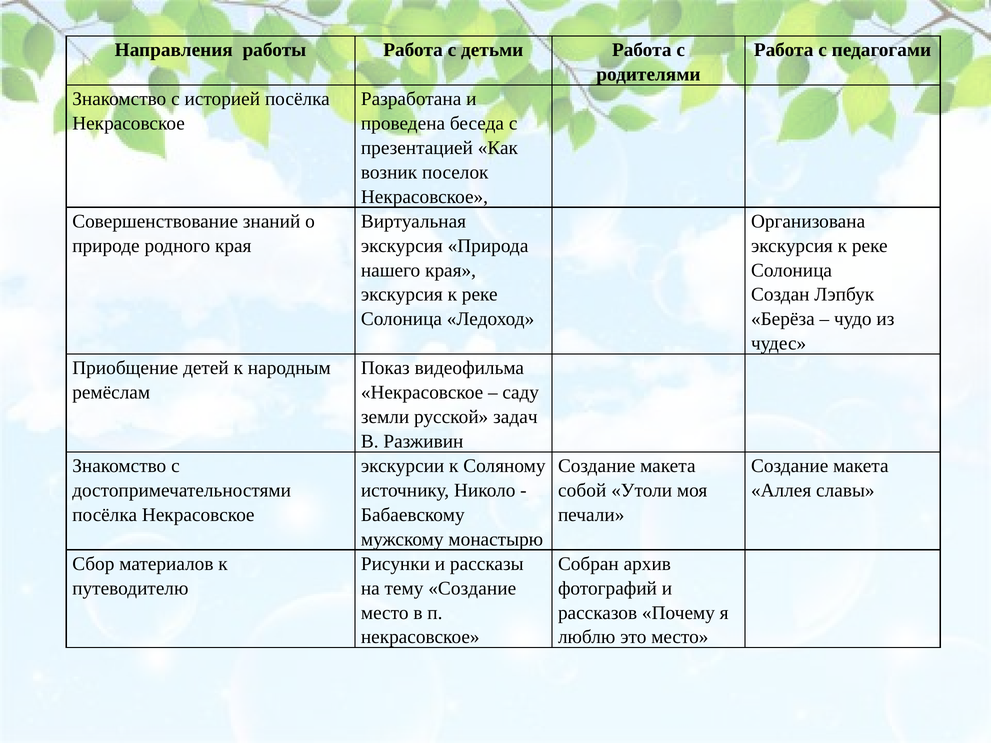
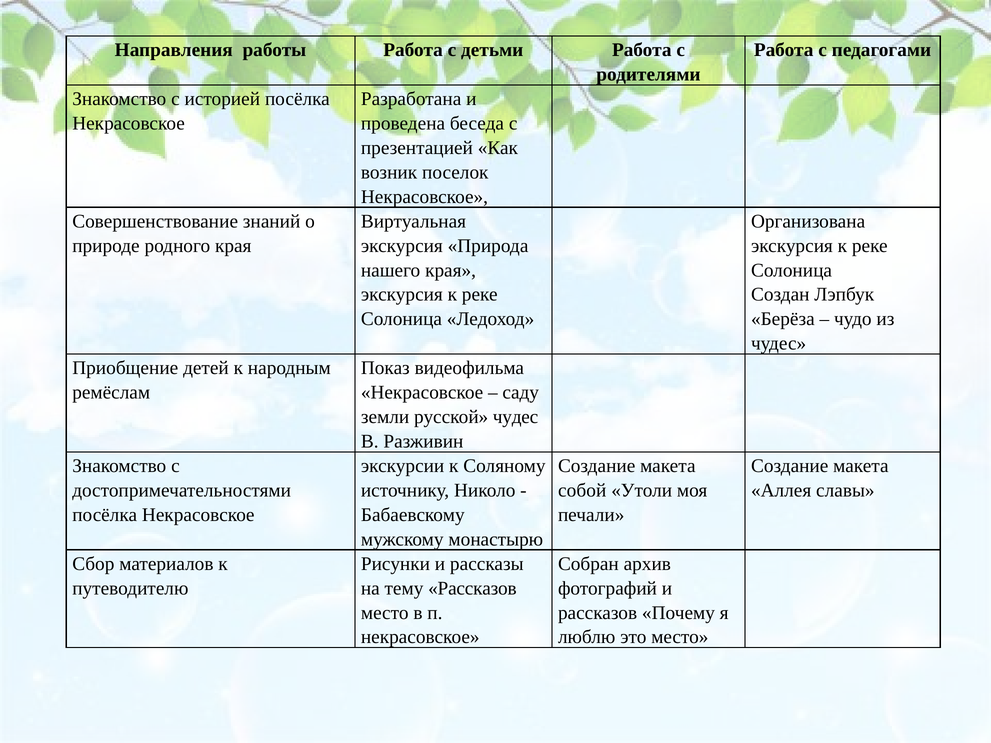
русской задач: задач -> чудес (516, 417)
тему Создание: Создание -> Рассказов (472, 588)
